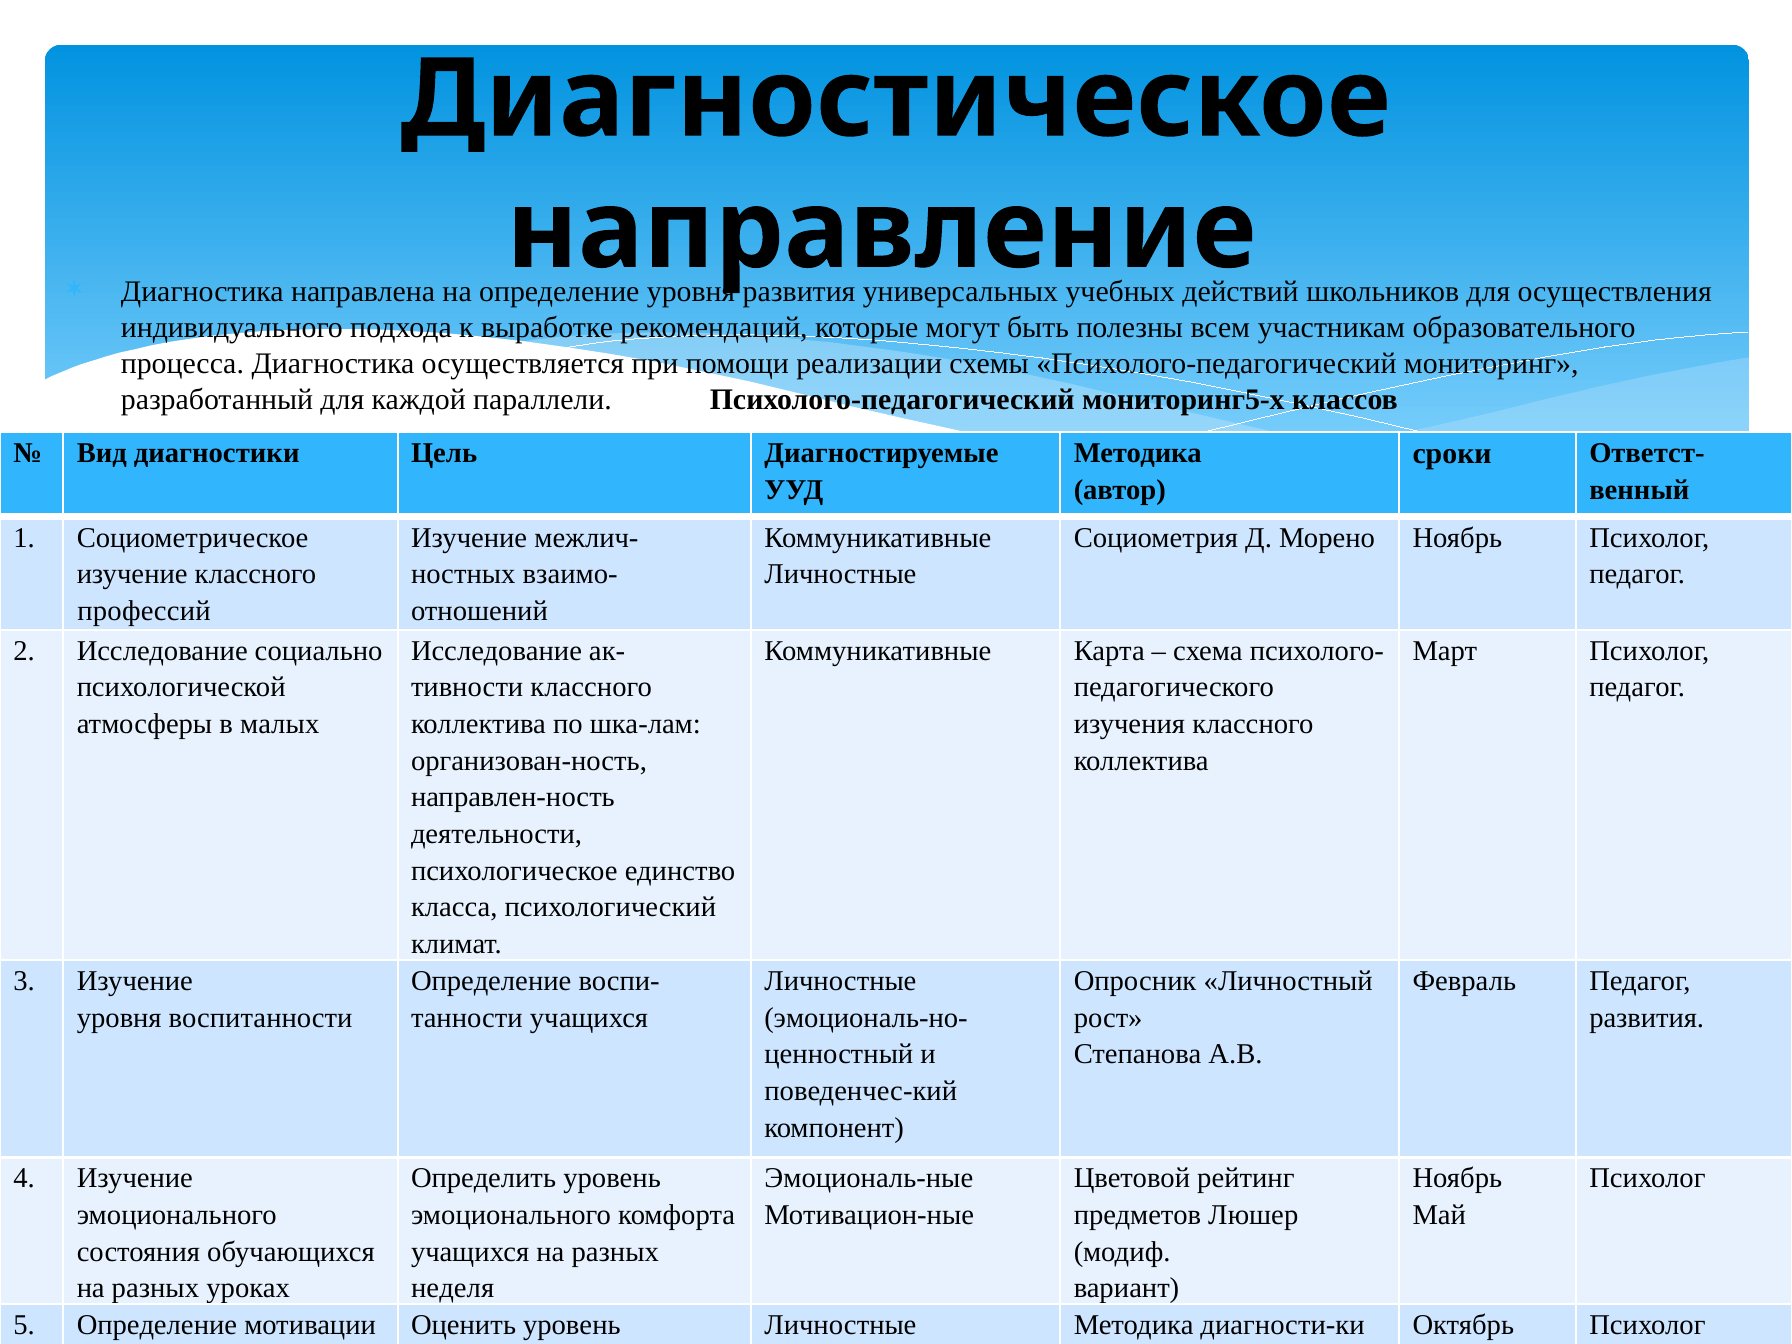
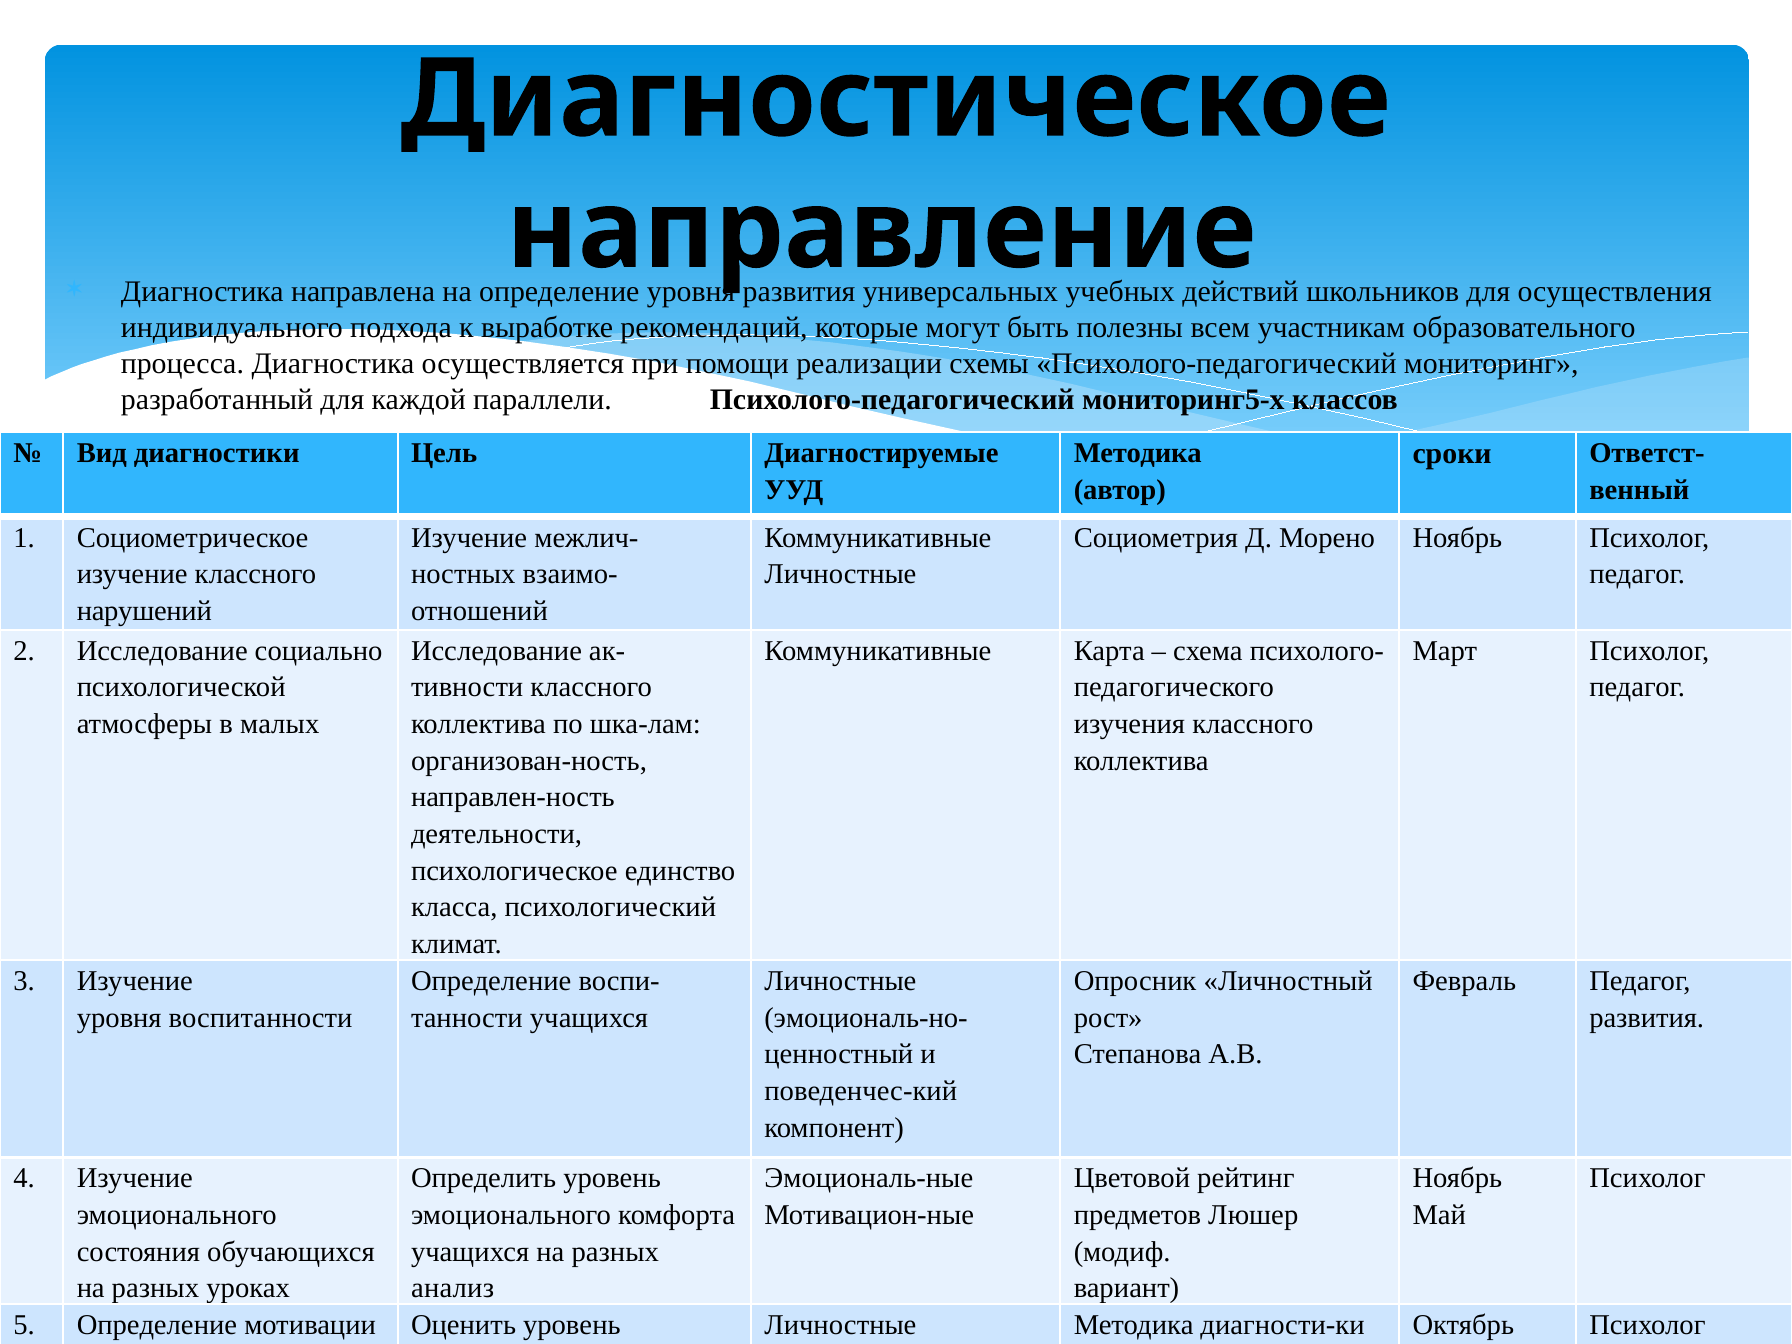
профессий: профессий -> нарушений (144, 611)
неделя: неделя -> анализ (453, 1288)
